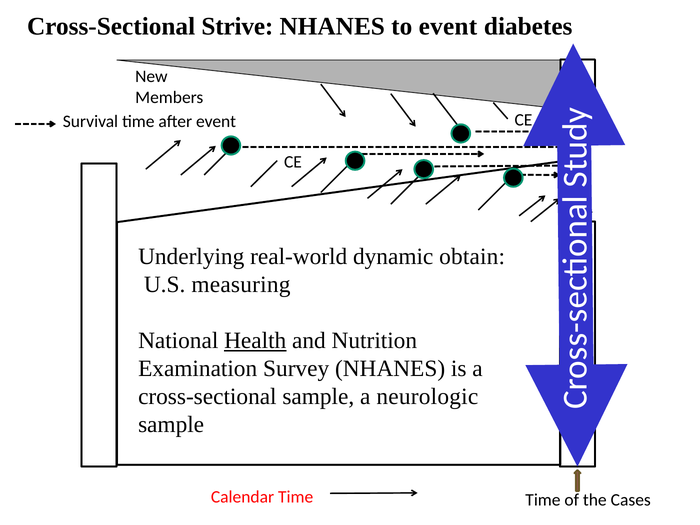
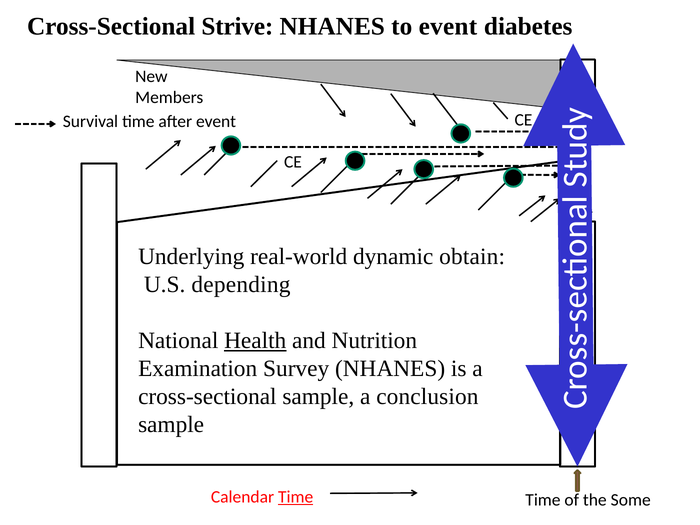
measuring: measuring -> depending (241, 285)
neurologic: neurologic -> conclusion (427, 397)
Time underline: none -> present (296, 497)
Cases: Cases -> Some (631, 500)
